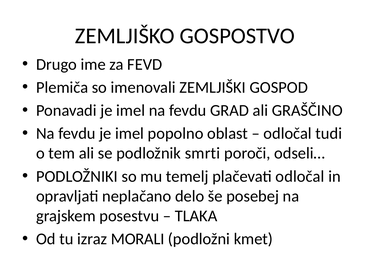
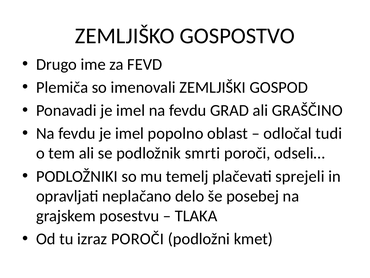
plačevati odločal: odločal -> sprejeli (300, 176)
izraz MORALI: MORALI -> POROČI (138, 239)
